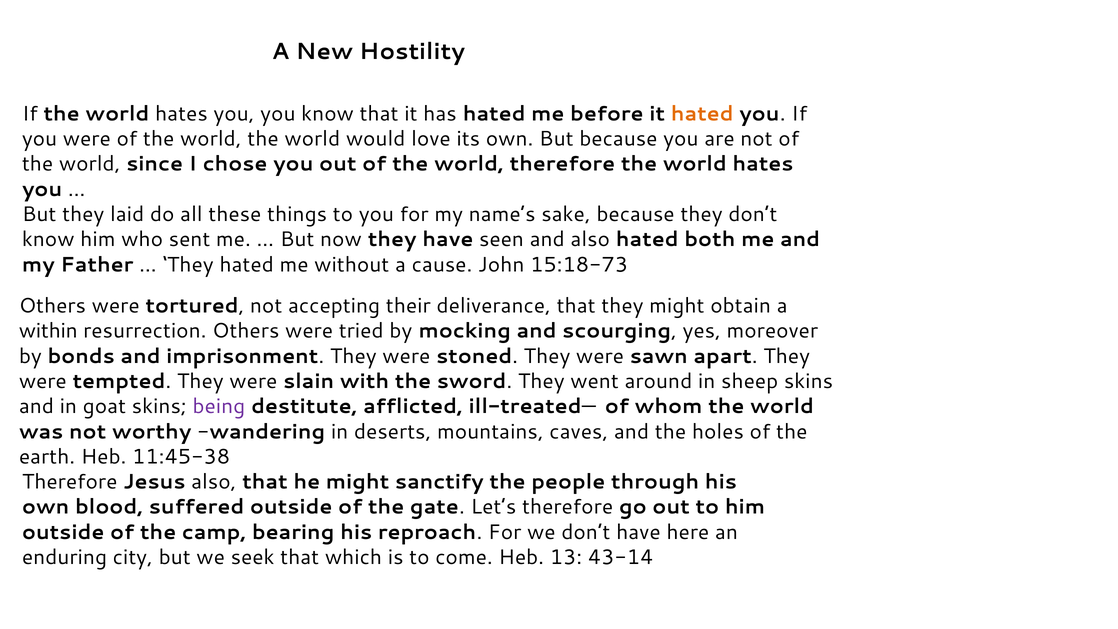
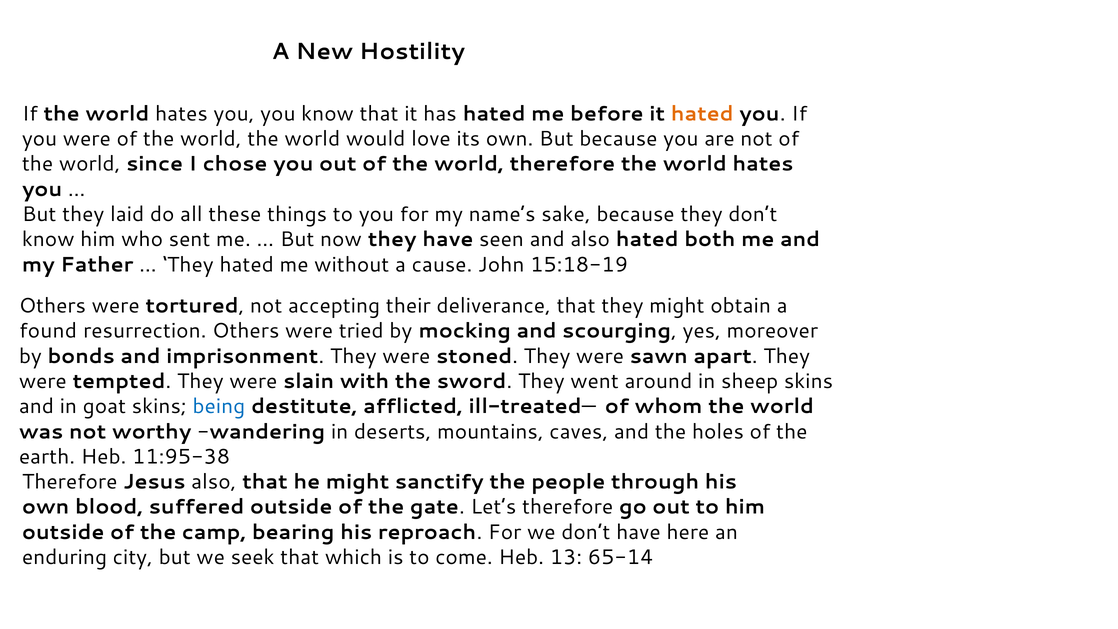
15:18-73: 15:18-73 -> 15:18-19 (579, 265)
within: within -> found (48, 331)
being colour: purple -> blue (219, 406)
11:45-38: 11:45-38 -> 11:95-38 (181, 457)
43-14: 43-14 -> 65-14 (621, 557)
